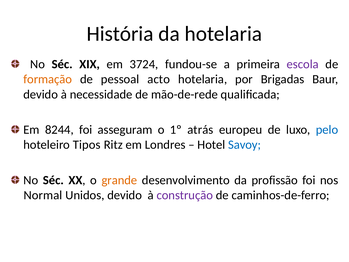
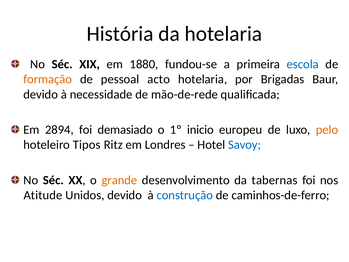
3724: 3724 -> 1880 (144, 64)
escola colour: purple -> blue (303, 64)
8244: 8244 -> 2894 (59, 130)
asseguram: asseguram -> demasiado (125, 130)
atrás: atrás -> inicio (200, 130)
pelo colour: blue -> orange (327, 130)
profissão: profissão -> tabernas (275, 180)
Normal: Normal -> Atitude (43, 195)
construção colour: purple -> blue (185, 195)
